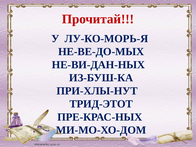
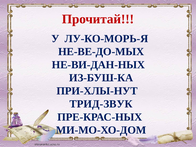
ТРИД-ЭТОТ: ТРИД-ЭТОТ -> ТРИД-ЗВУК (101, 104)
